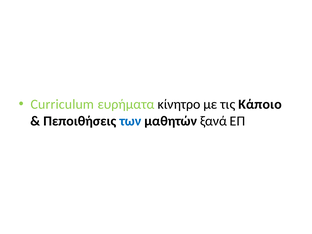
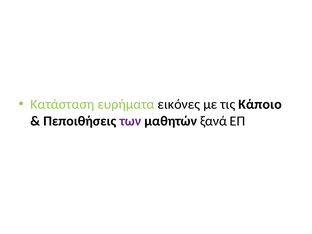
Curriculum: Curriculum -> Κατάσταση (62, 104)
κίνητρο: κίνητρο -> εικόνες (179, 104)
των colour: blue -> purple (130, 121)
